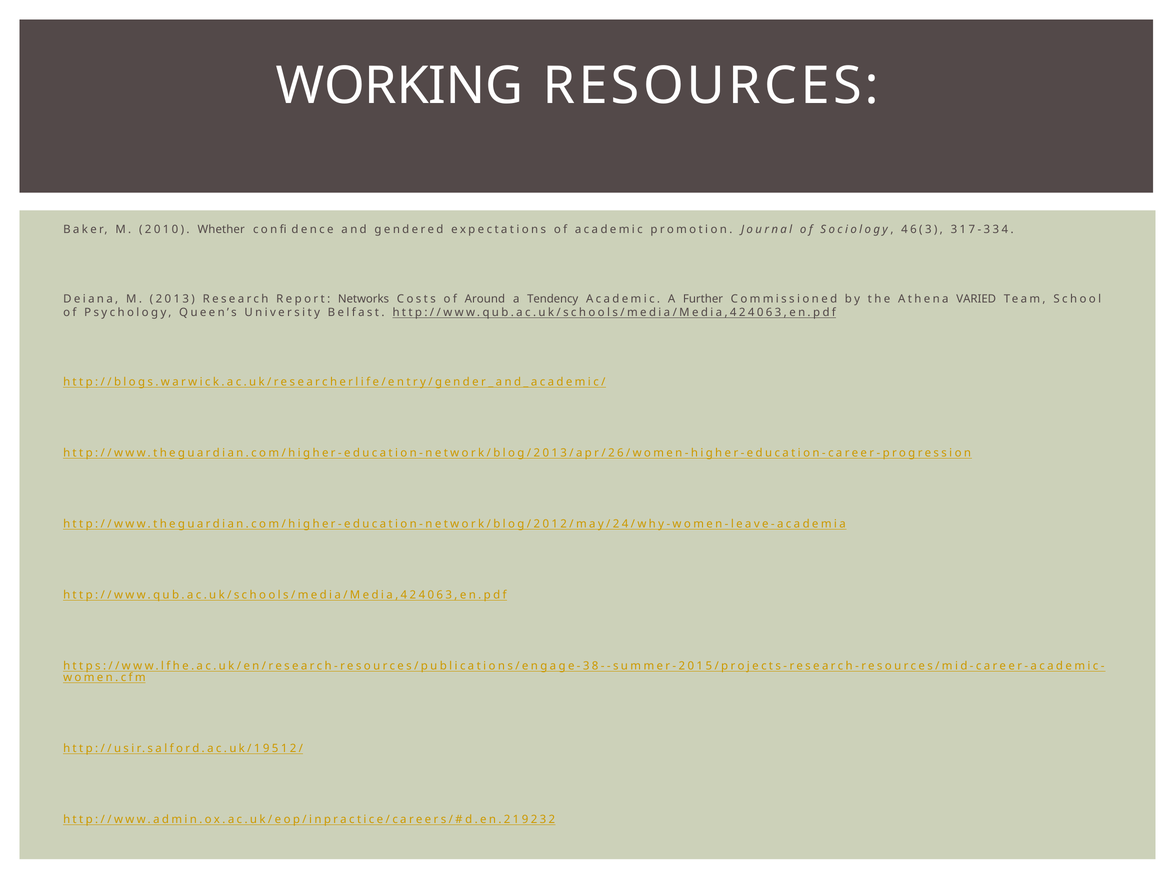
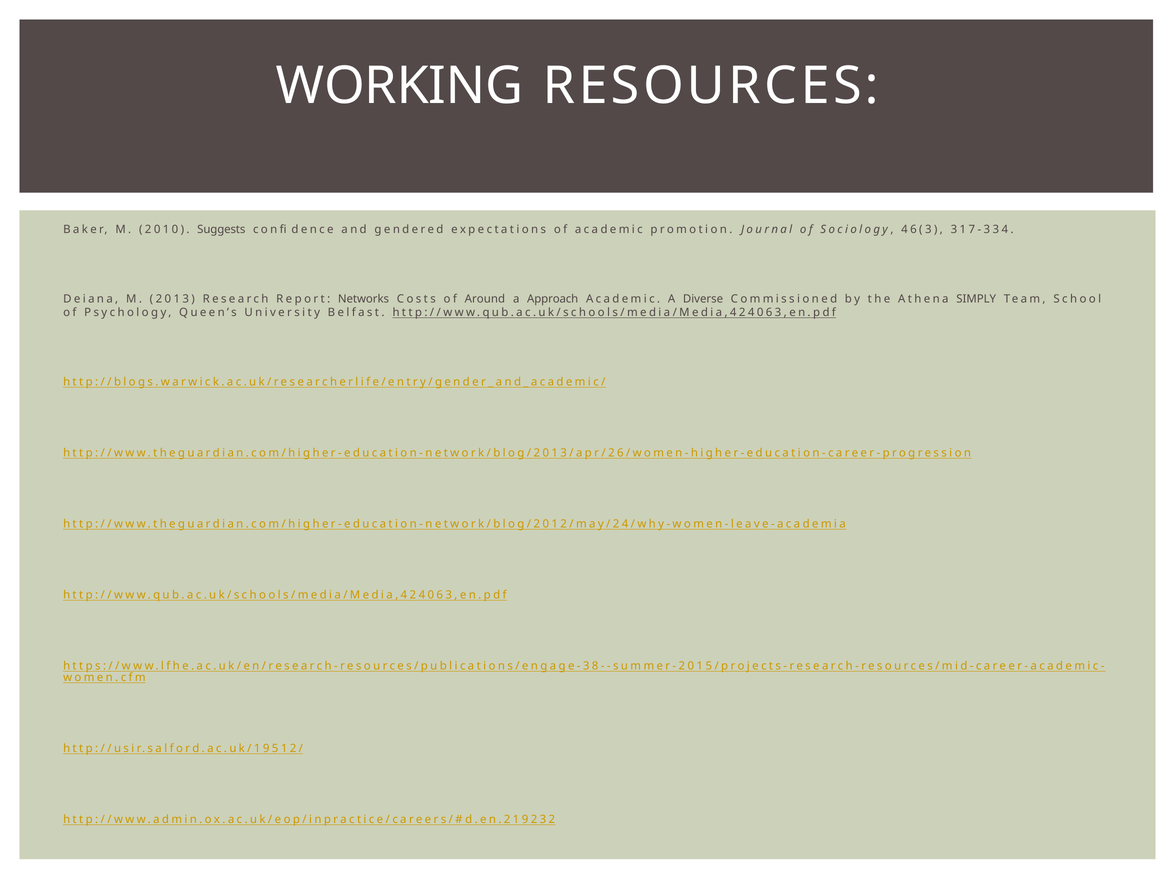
Whether: Whether -> Suggests (221, 230)
Tendency: Tendency -> Approach (553, 299)
Further: Further -> Diverse (703, 299)
VARIED: VARIED -> SIMPLY (976, 299)
